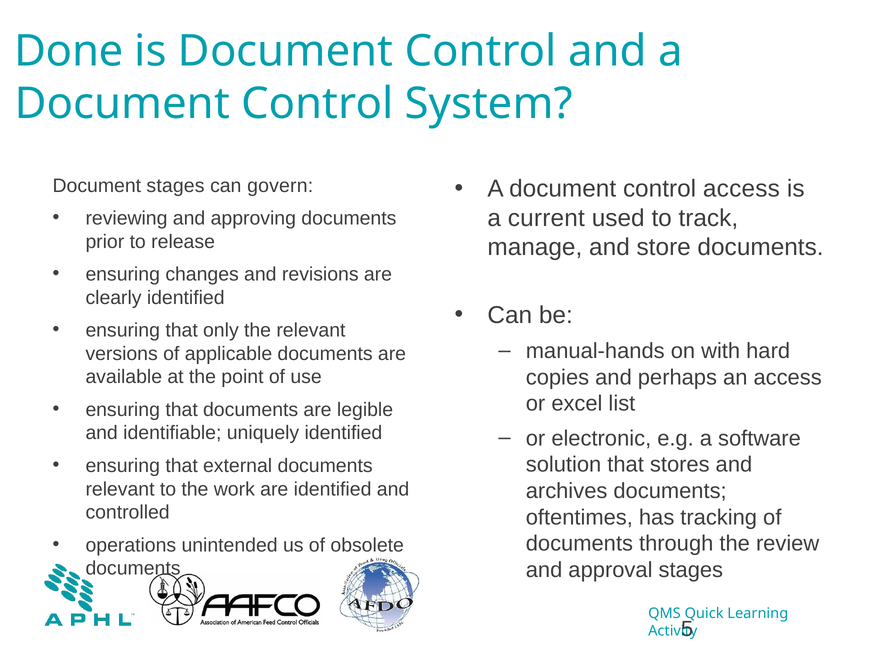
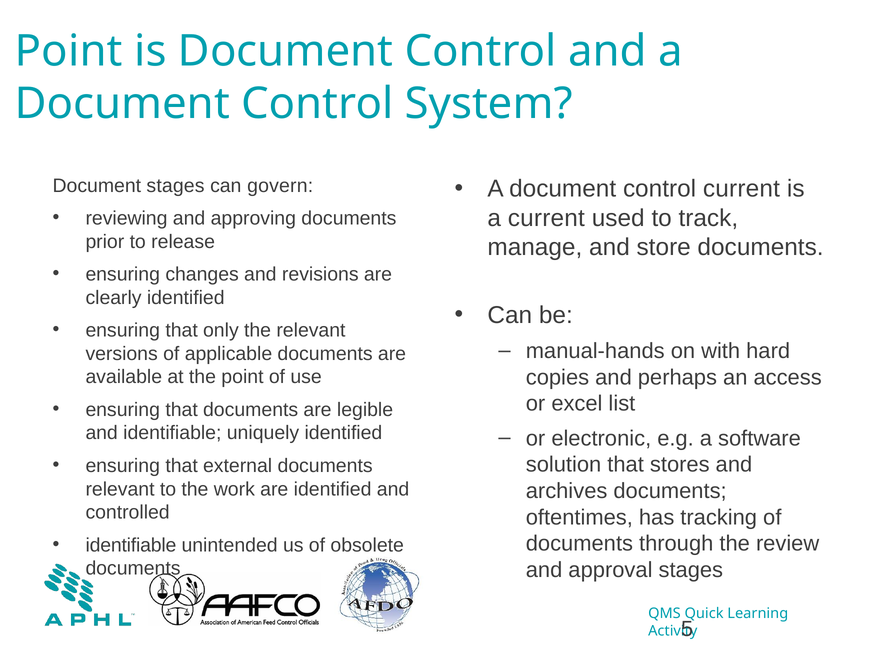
Done: Done -> Point (69, 51)
control access: access -> current (741, 189)
operations: operations -> identifiable (131, 545)
